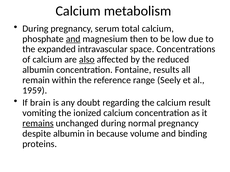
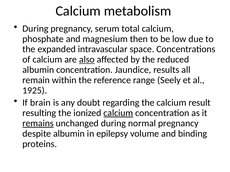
and underline: present -> none (73, 39)
Fontaine: Fontaine -> Jaundice (133, 70)
1959: 1959 -> 1925 (35, 91)
vomiting: vomiting -> resulting (39, 113)
calcium underline: none -> present (118, 113)
because: because -> epilepsy (112, 134)
